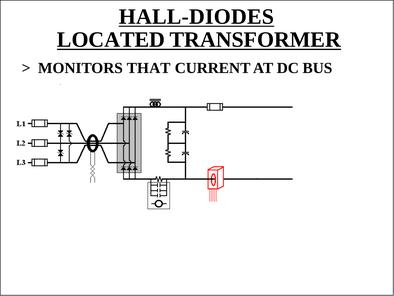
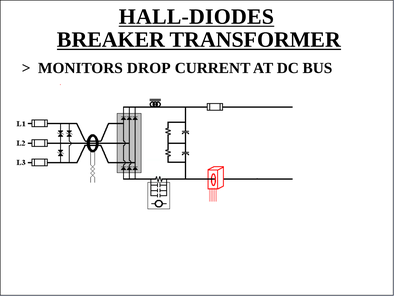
LOCATED: LOCATED -> BREAKER (111, 40)
THAT: THAT -> DROP (149, 68)
